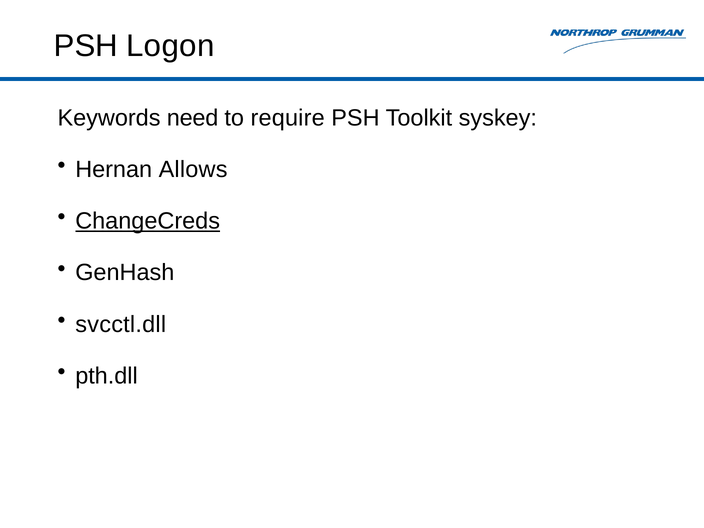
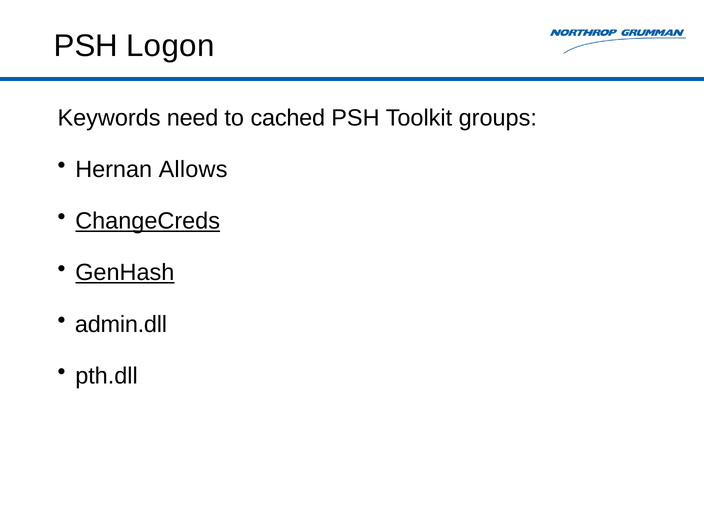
require: require -> cached (288, 118)
syskey: syskey -> groups (498, 118)
GenHash underline: none -> present (125, 273)
svcctl.dll: svcctl.dll -> admin.dll (121, 324)
